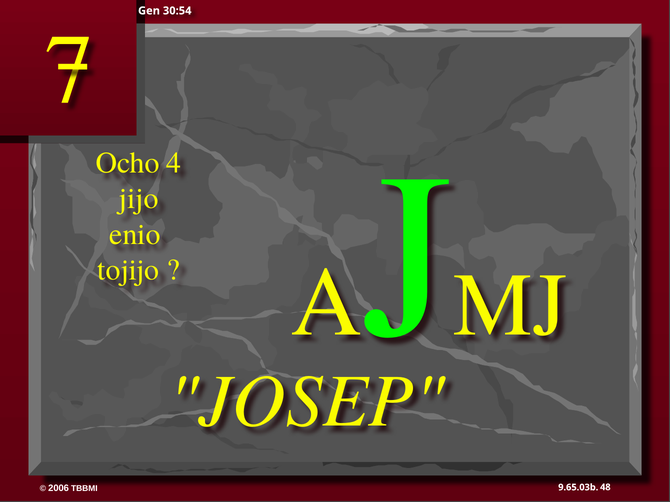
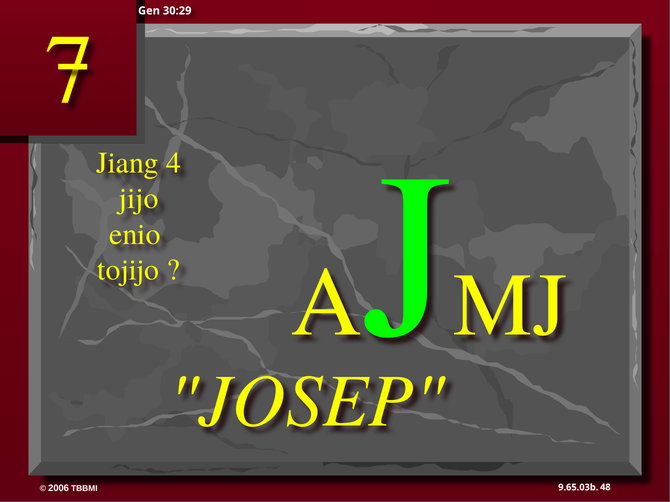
30:54: 30:54 -> 30:29 (177, 11)
Ocho: Ocho -> Jiang (128, 163)
